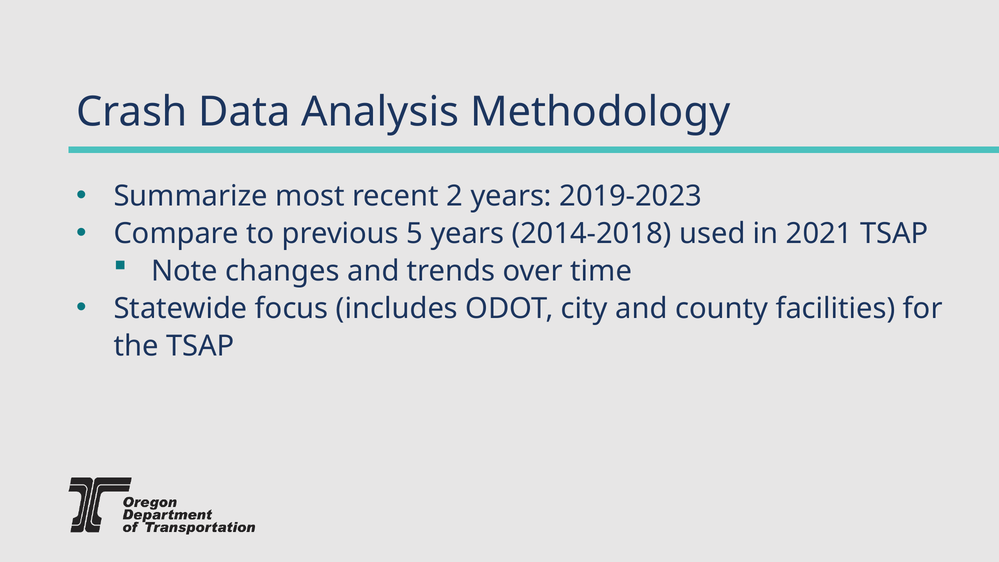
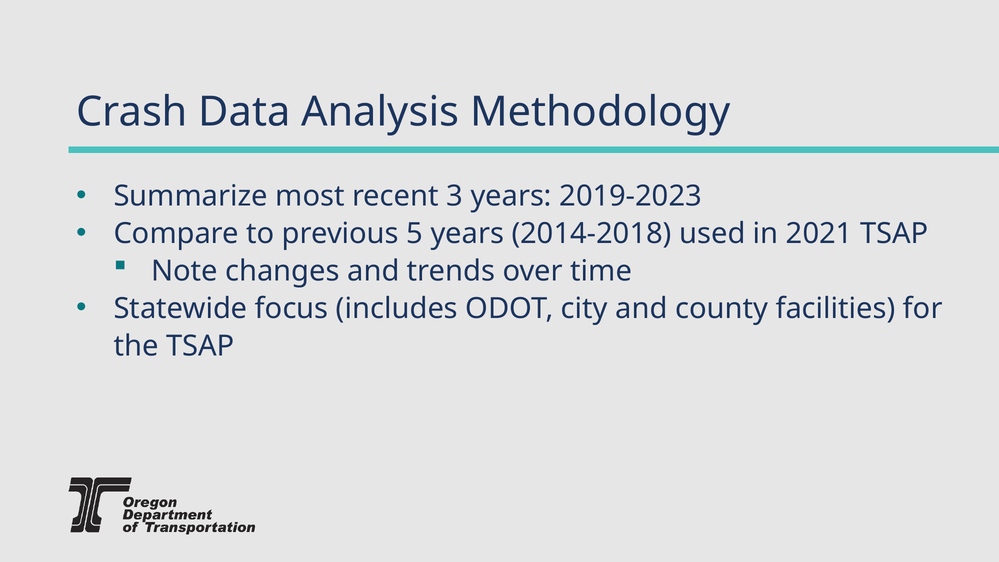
2: 2 -> 3 (455, 196)
